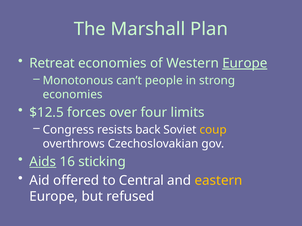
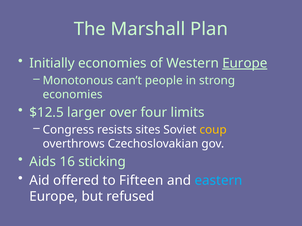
Retreat: Retreat -> Initially (52, 63)
forces: forces -> larger (86, 113)
back: back -> sites (148, 130)
Aids underline: present -> none (43, 162)
Central: Central -> Fifteen (141, 181)
eastern colour: yellow -> light blue (219, 181)
